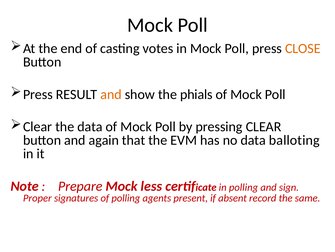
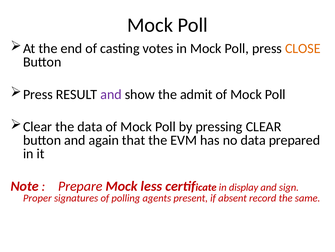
and colour: orange -> purple (111, 94)
phials: phials -> admit (196, 94)
balloting: balloting -> prepared (294, 140)
in polling: polling -> display (244, 187)
